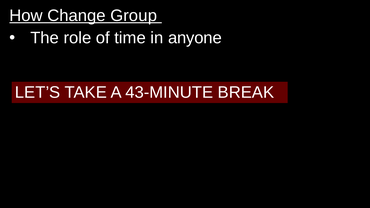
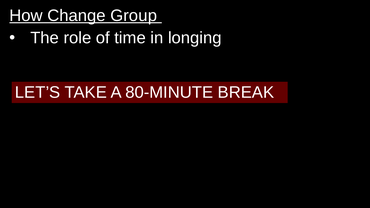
anyone: anyone -> longing (195, 38)
43-MINUTE: 43-MINUTE -> 80-MINUTE (169, 92)
